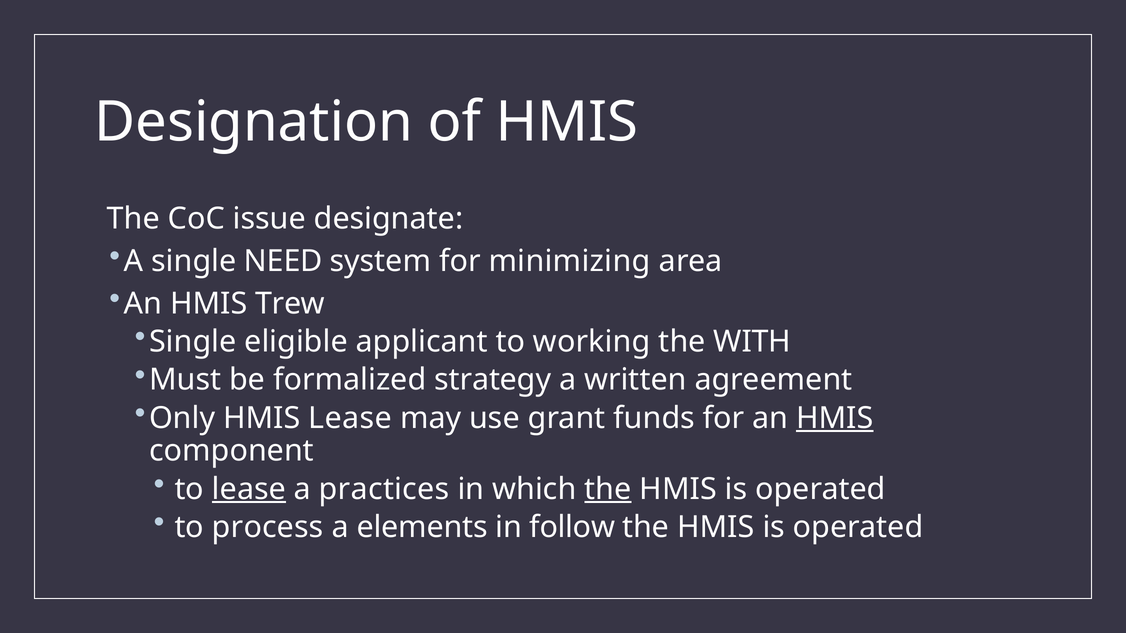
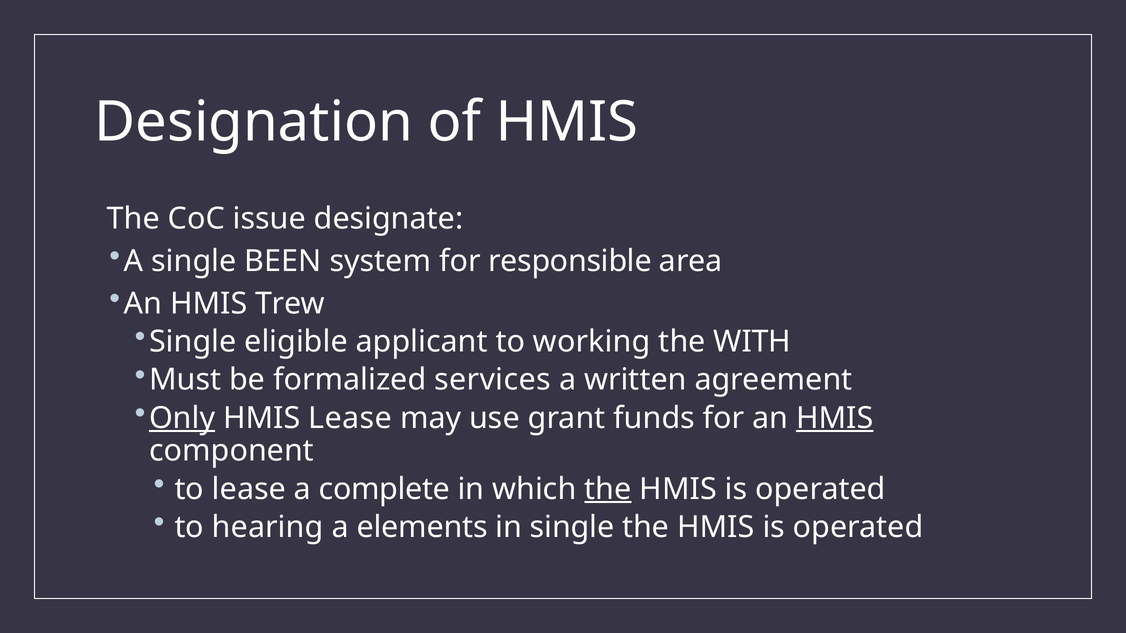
NEED: NEED -> BEEN (283, 261)
minimizing: minimizing -> responsible (570, 261)
strategy: strategy -> services (492, 380)
Only underline: none -> present (182, 418)
lease underline: present -> none (249, 489)
practices: practices -> complete (384, 489)
process: process -> hearing (268, 527)
in follow: follow -> single (572, 527)
